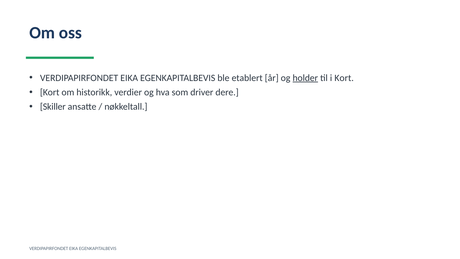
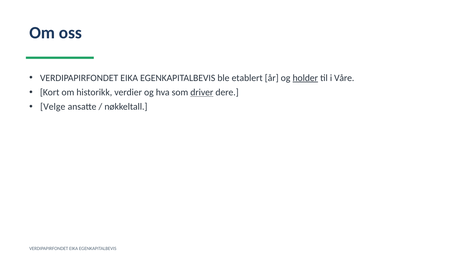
i Kort: Kort -> Våre (344, 78)
driver underline: none -> present (202, 92)
Skiller: Skiller -> Velge (53, 107)
